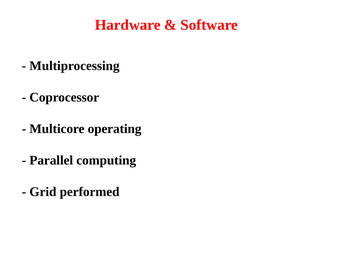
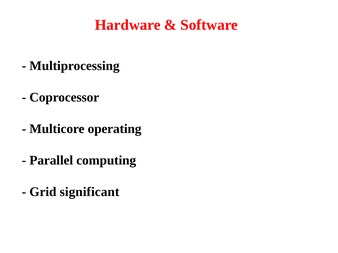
performed: performed -> significant (90, 192)
